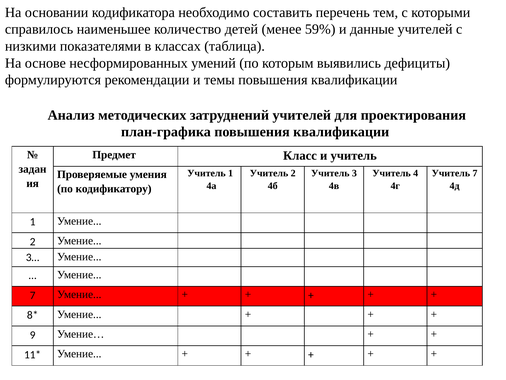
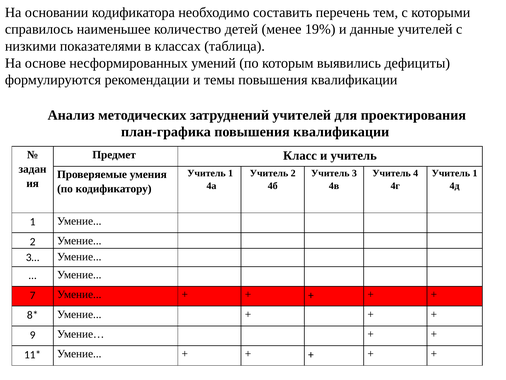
59%: 59% -> 19% (320, 29)
7: 7 -> 1 (475, 173)
